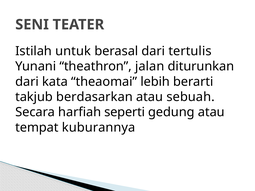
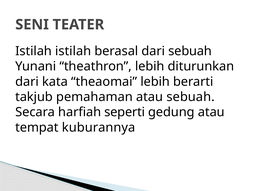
Istilah untuk: untuk -> istilah (73, 51)
dari tertulis: tertulis -> sebuah (190, 51)
theathron jalan: jalan -> lebih (150, 66)
berdasarkan: berdasarkan -> pemahaman (94, 97)
